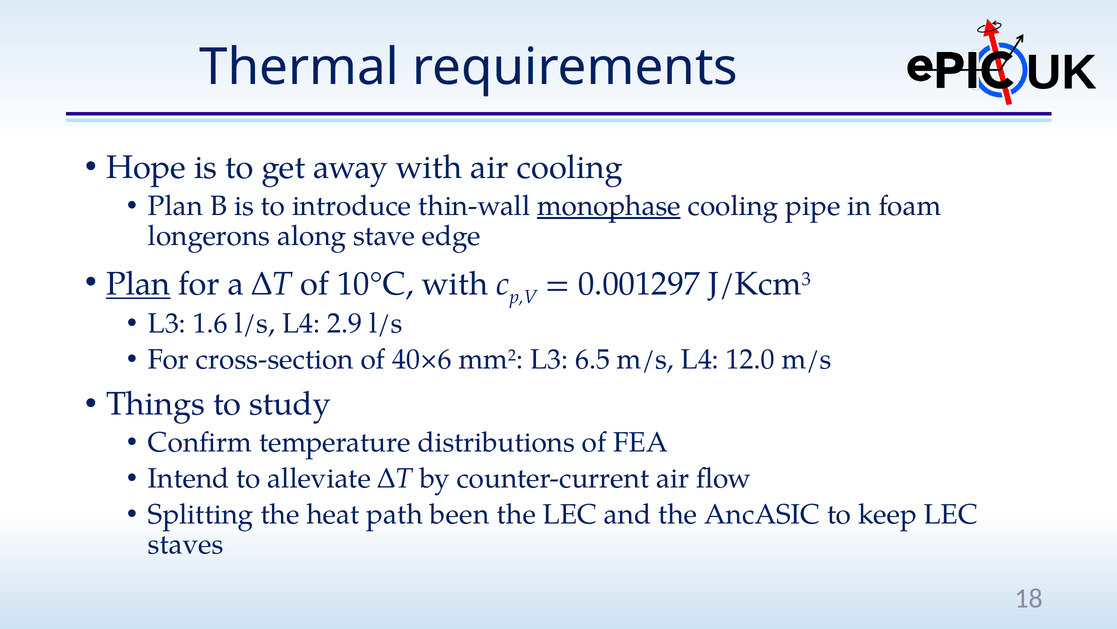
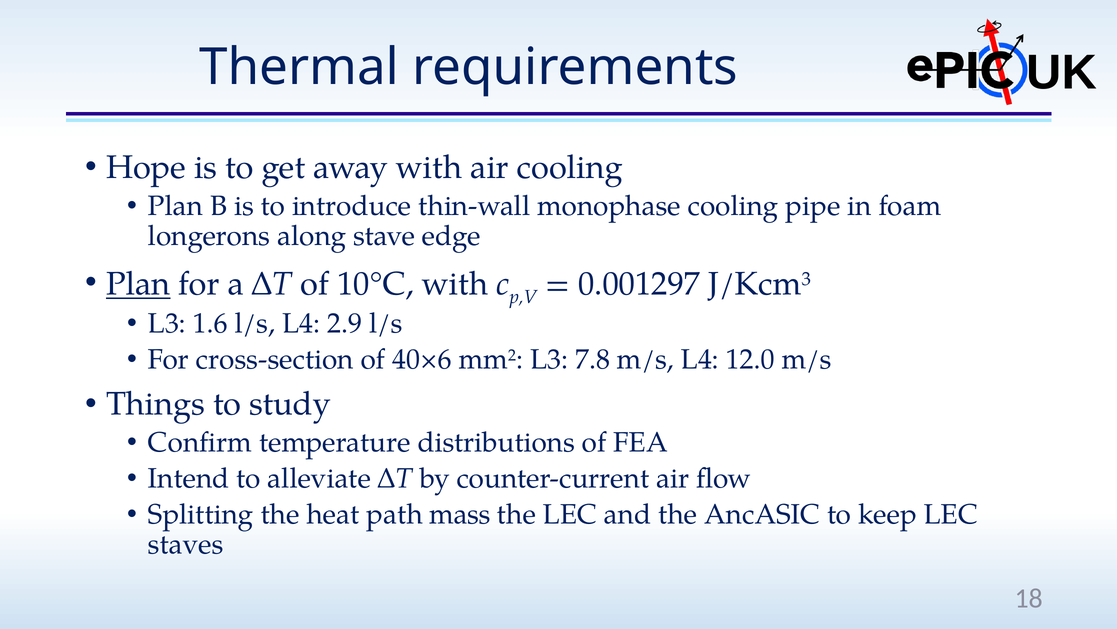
monophase underline: present -> none (609, 206)
6.5: 6.5 -> 7.8 (593, 359)
been: been -> mass (460, 514)
